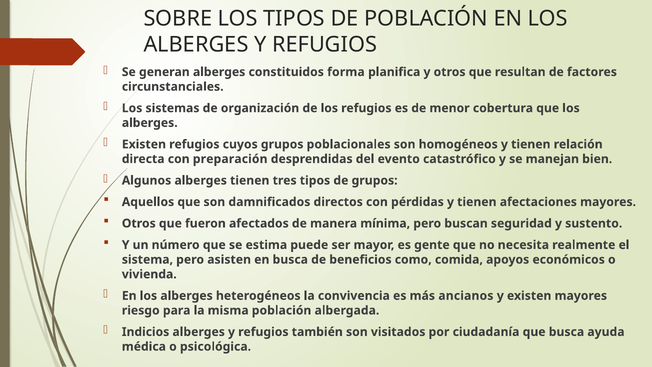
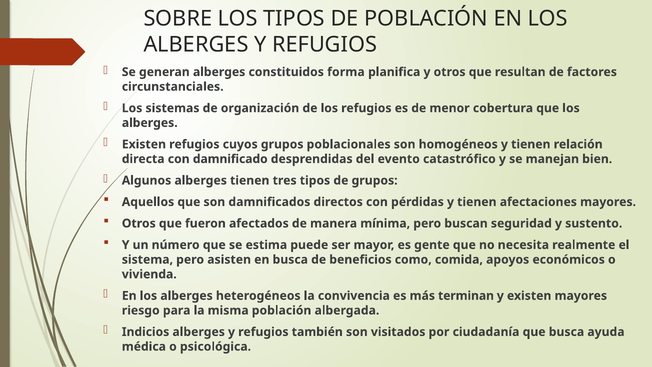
preparación: preparación -> damnificado (230, 159)
ancianos: ancianos -> terminan (466, 296)
